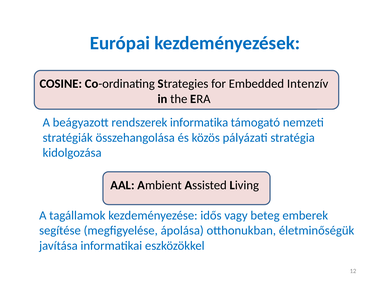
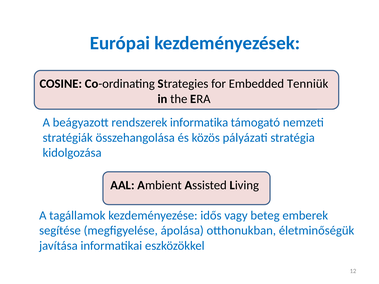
Intenzív: Intenzív -> Tenniük (308, 84)
